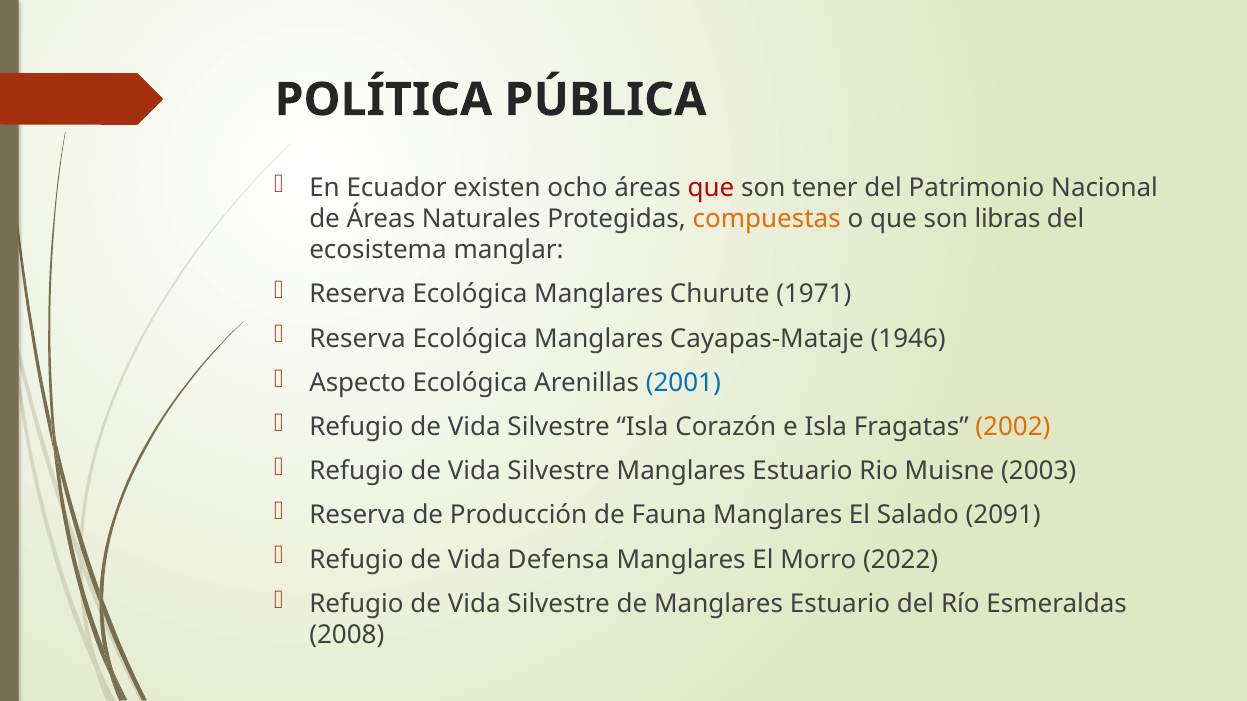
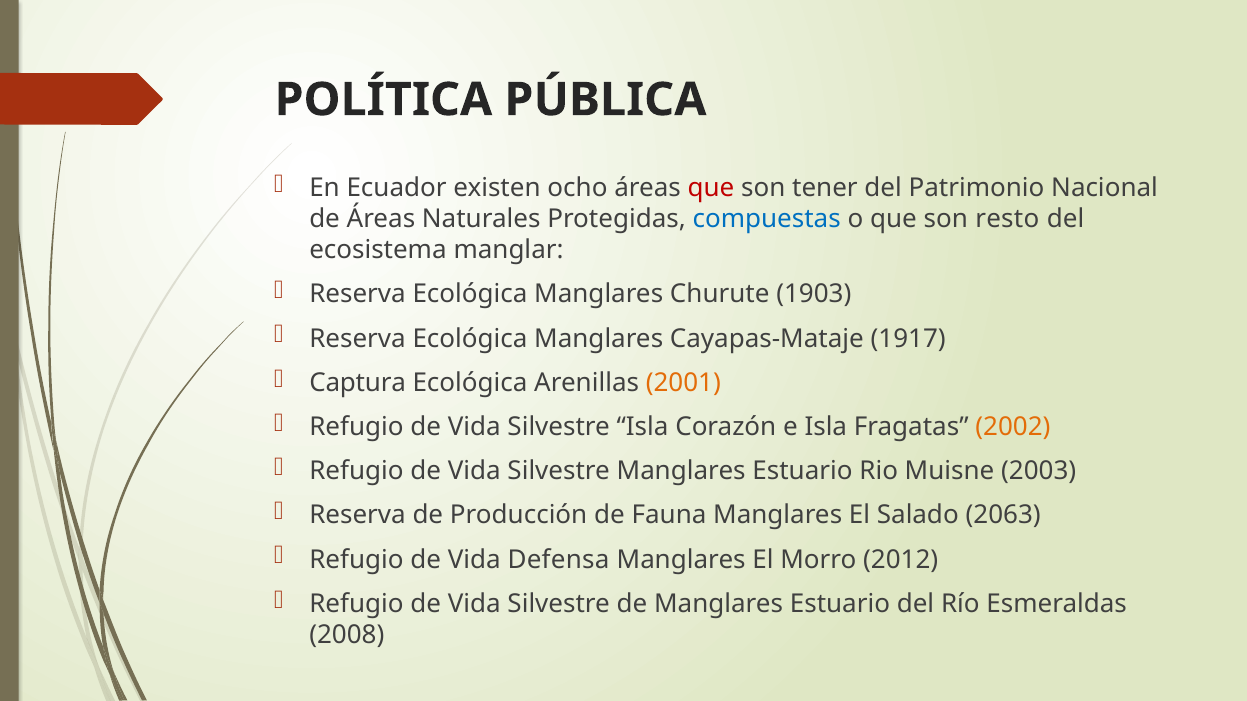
compuestas colour: orange -> blue (767, 219)
libras: libras -> resto (1007, 219)
1971: 1971 -> 1903 (814, 295)
1946: 1946 -> 1917 (908, 339)
Aspecto: Aspecto -> Captura (358, 383)
2001 colour: blue -> orange (683, 383)
2091: 2091 -> 2063 (1003, 516)
2022: 2022 -> 2012 (901, 560)
